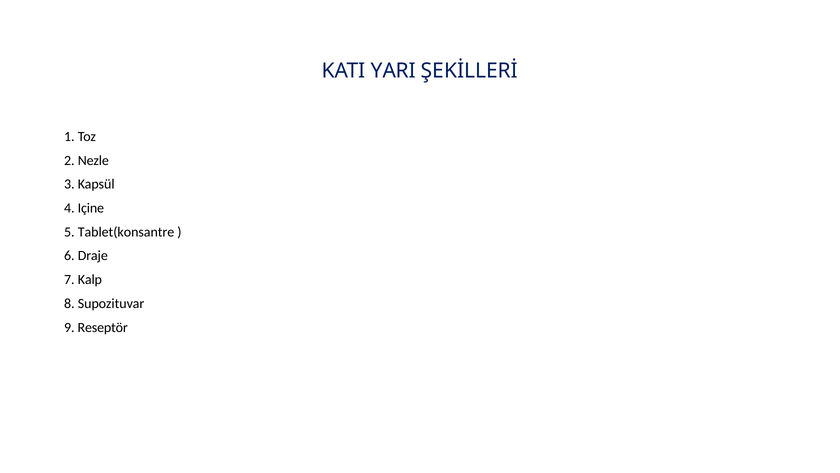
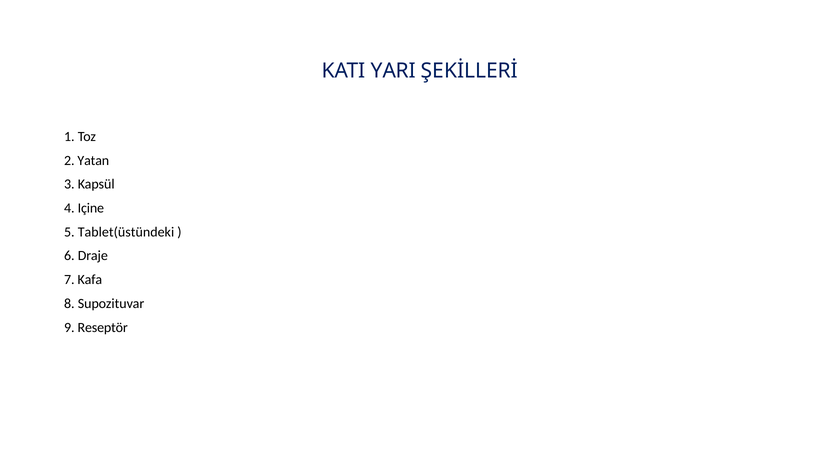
Nezle: Nezle -> Yatan (93, 160)
Tablet(konsantre: Tablet(konsantre -> Tablet(üstündeki (126, 232)
Kalp: Kalp -> Kafa (90, 279)
